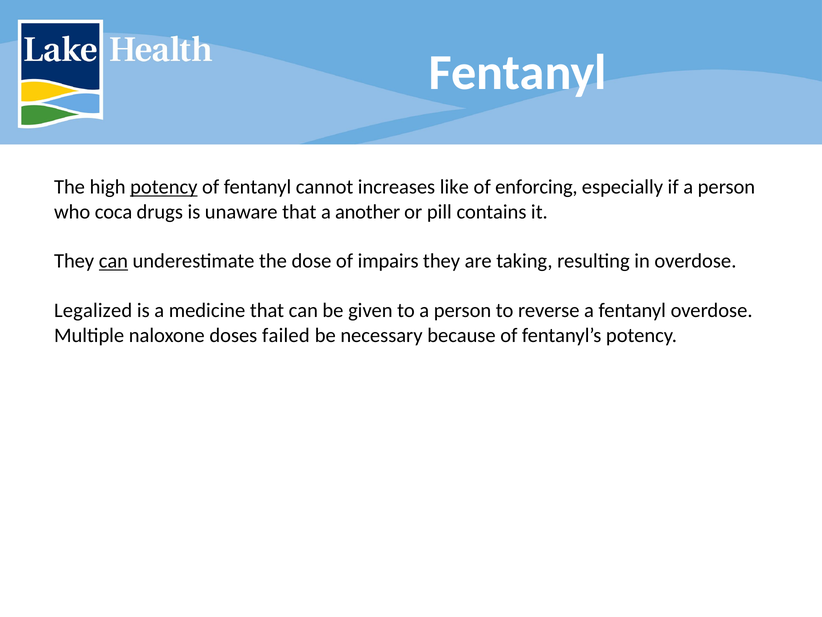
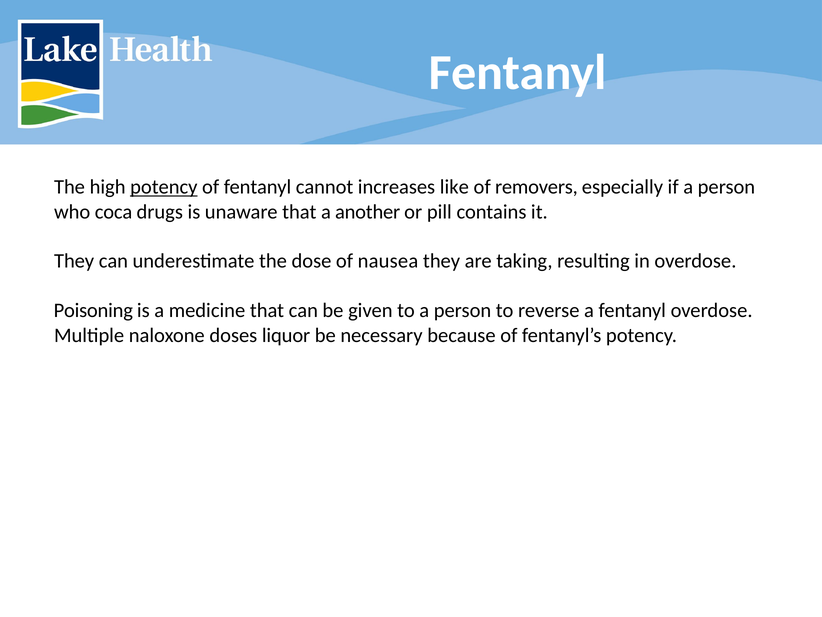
enforcing: enforcing -> removers (536, 187)
can underline: present -> none (113, 261)
impairs: impairs -> nausea (388, 261)
Legalized: Legalized -> Poisoning (93, 310)
failed: failed -> liquor (286, 335)
